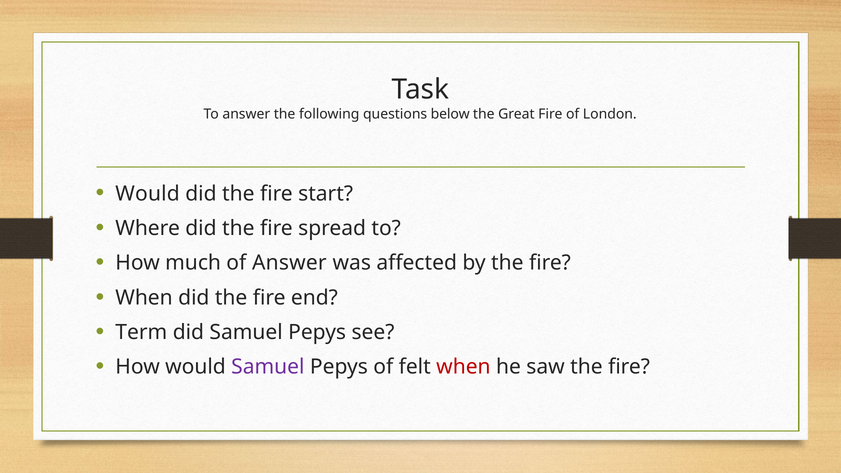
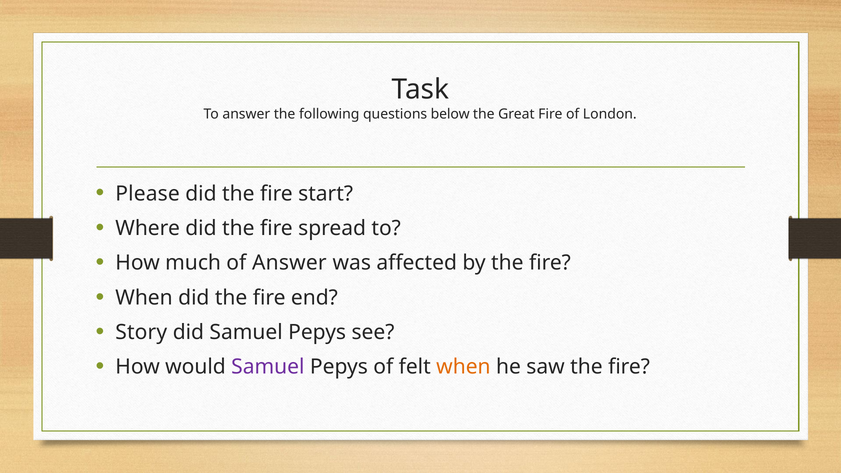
Would: Would -> Please (148, 194)
Term: Term -> Story (141, 332)
when colour: red -> orange (463, 367)
